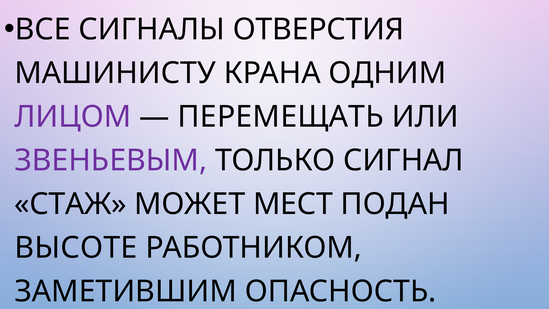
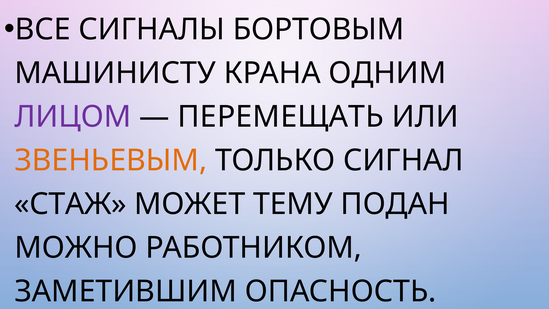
ОТВЕРСТИЯ: ОТВЕРСТИЯ -> БОРТОВЫМ (319, 30)
ЗВЕНЬЕВЫМ colour: purple -> orange (111, 161)
МЕСТ: МЕСТ -> ТЕМУ (293, 204)
ВЫСОТЕ: ВЫСОТЕ -> МОЖНО (76, 248)
